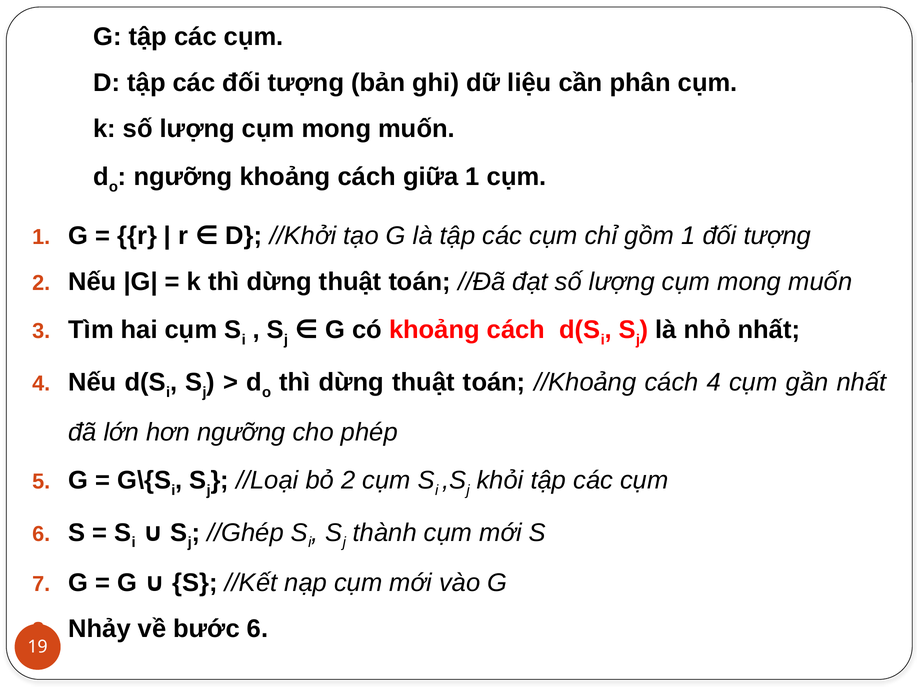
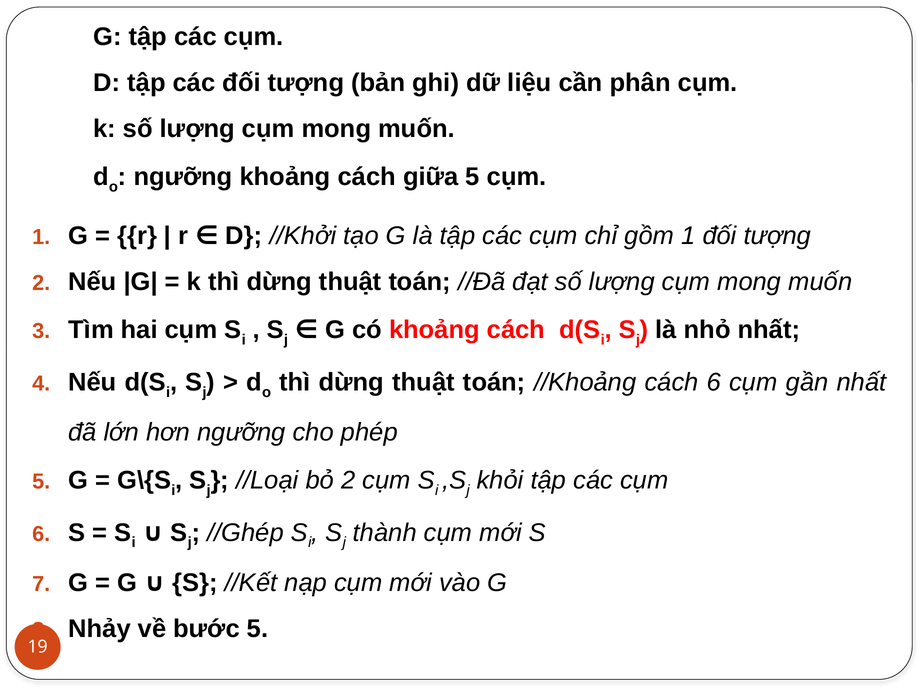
giữa 1: 1 -> 5 (473, 177)
cách 4: 4 -> 6 (714, 382)
bước 6: 6 -> 5 (258, 629)
